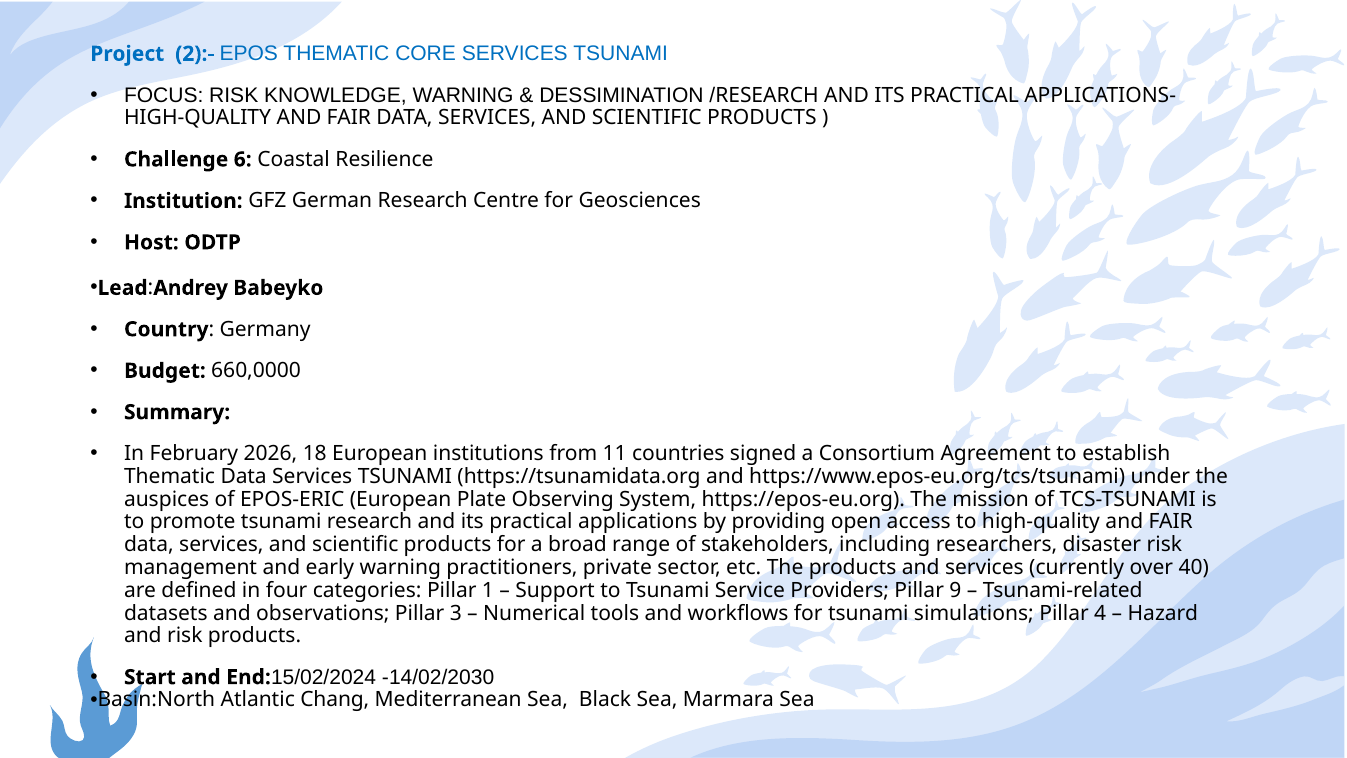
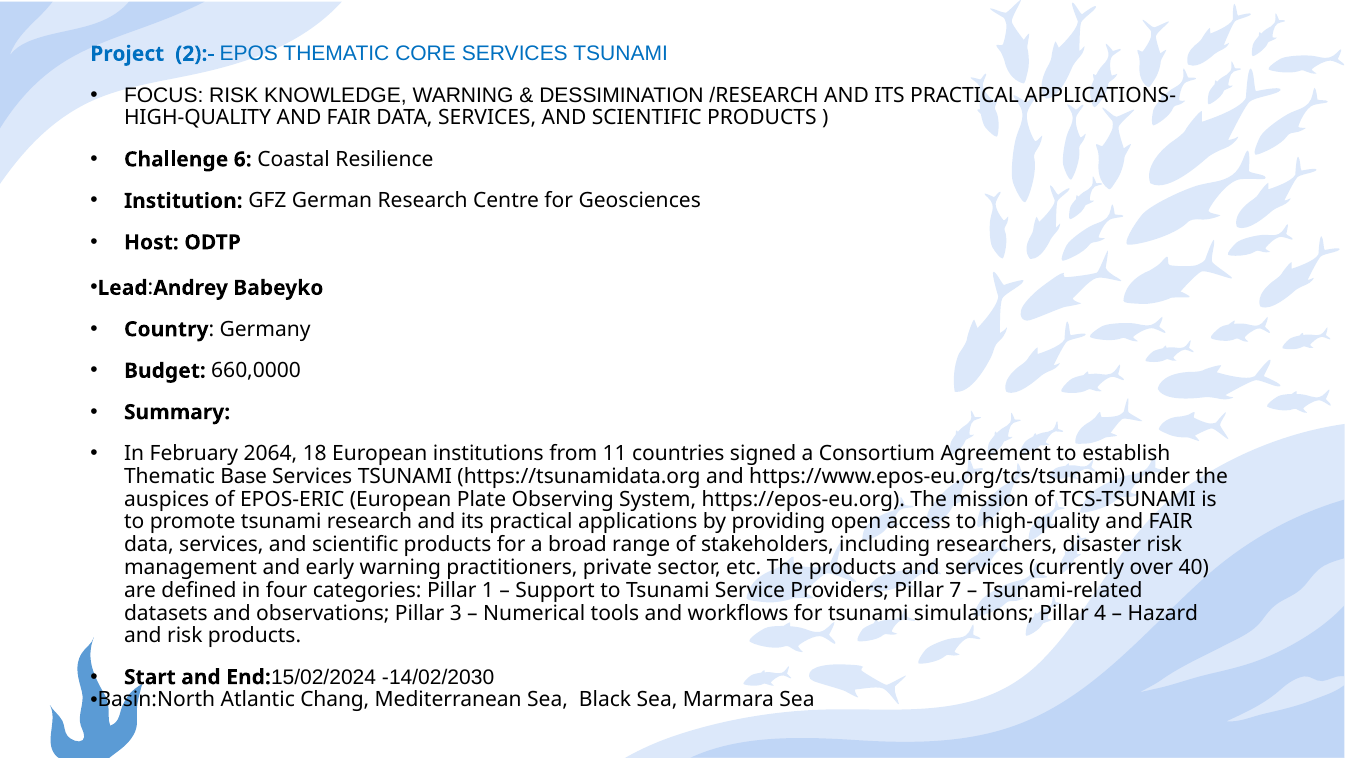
2026: 2026 -> 2064 (270, 454)
Thematic Data: Data -> Base (244, 476)
9: 9 -> 7 (955, 590)
